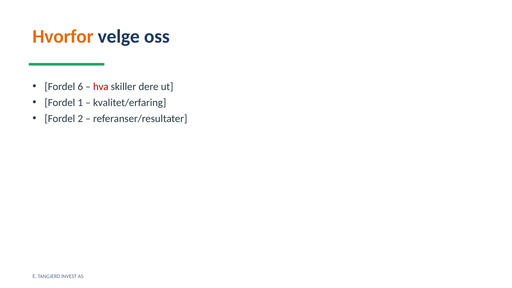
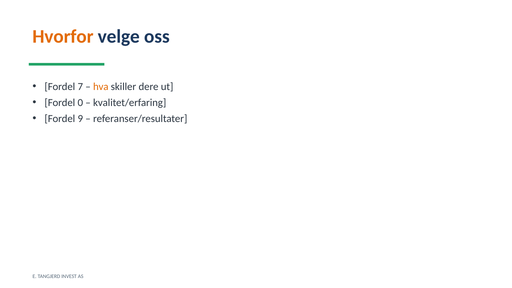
6: 6 -> 7 (80, 87)
hva colour: red -> orange (101, 87)
1: 1 -> 0 (80, 103)
2: 2 -> 9 (80, 119)
